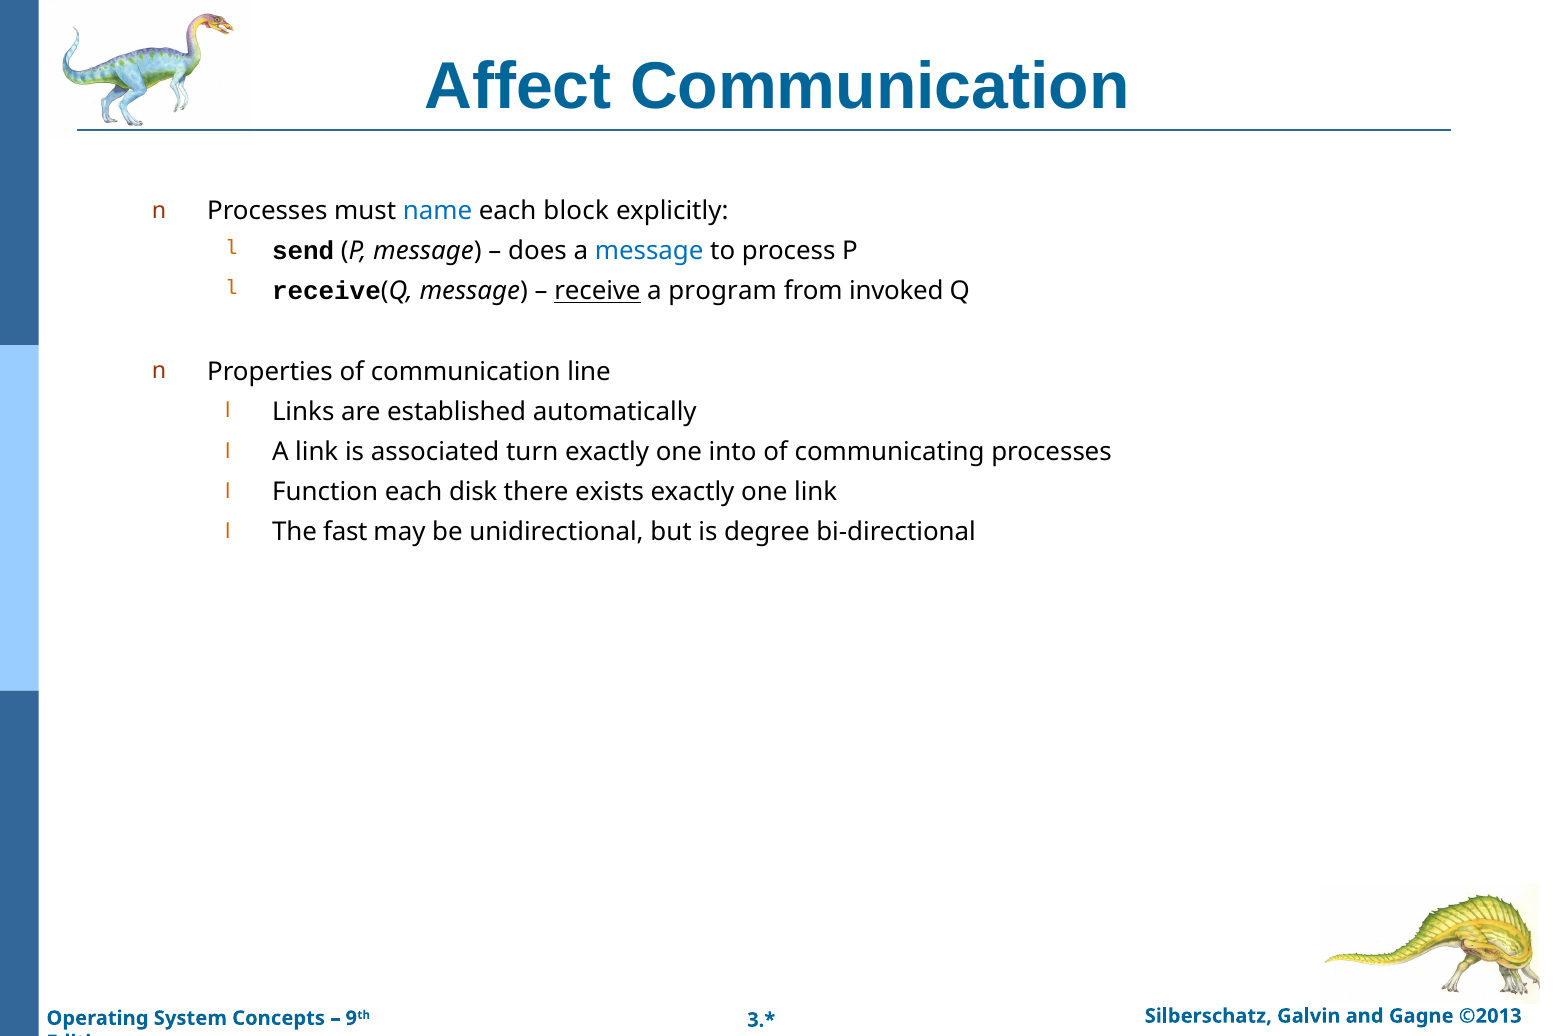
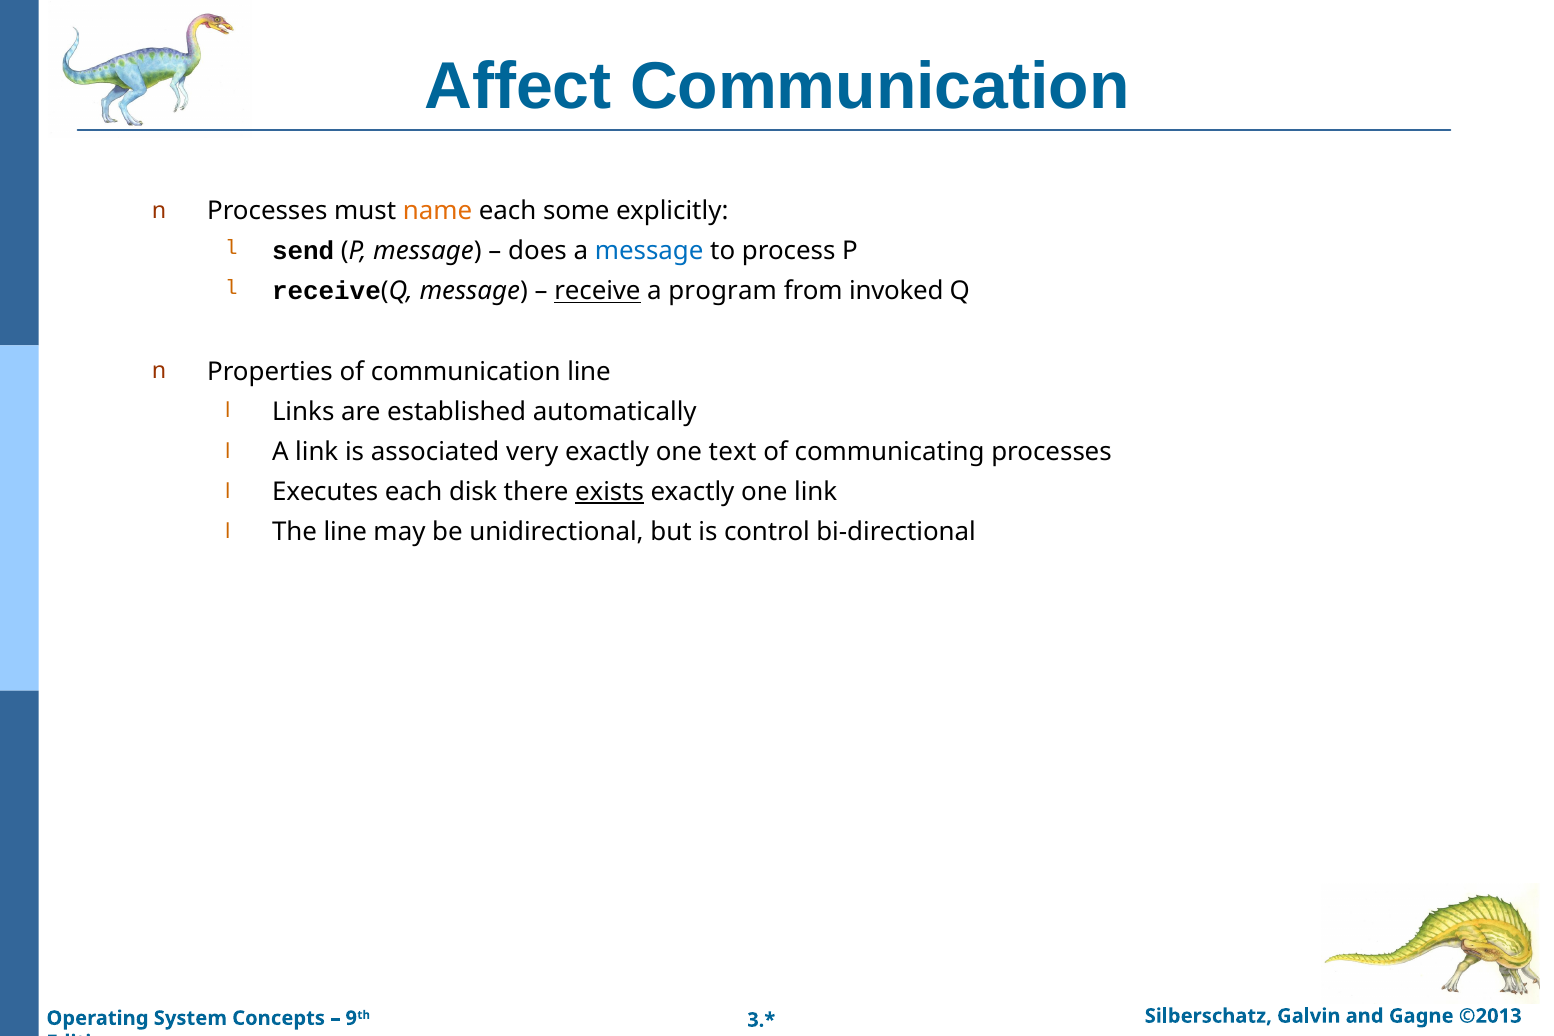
name colour: blue -> orange (438, 211)
block: block -> some (576, 211)
turn: turn -> very (532, 452)
into: into -> text (733, 452)
Function: Function -> Executes (325, 492)
exists underline: none -> present (610, 492)
The fast: fast -> line (345, 532)
degree: degree -> control (767, 532)
